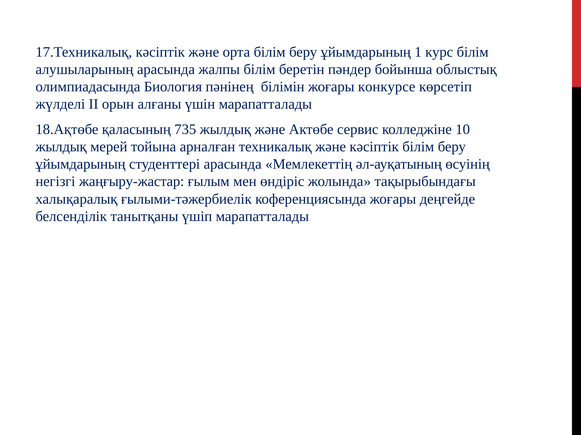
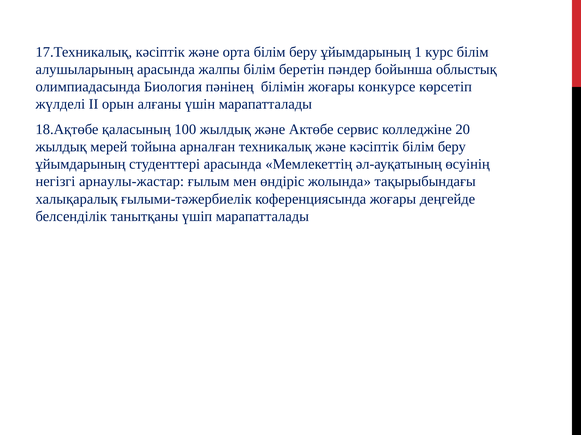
735: 735 -> 100 (185, 130)
10: 10 -> 20 (463, 130)
жаңғыру-жастар: жаңғыру-жастар -> арнаулы-жастар (132, 182)
